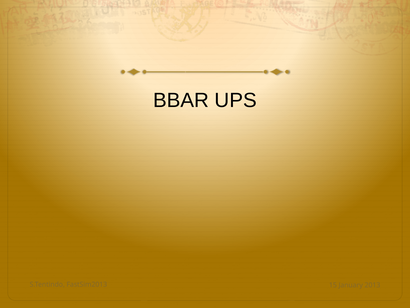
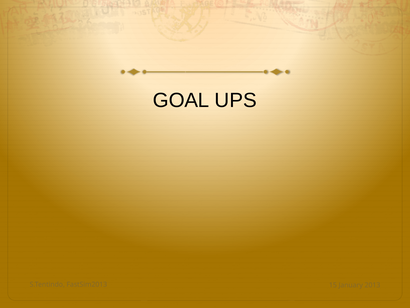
BBAR: BBAR -> GOAL (181, 100)
